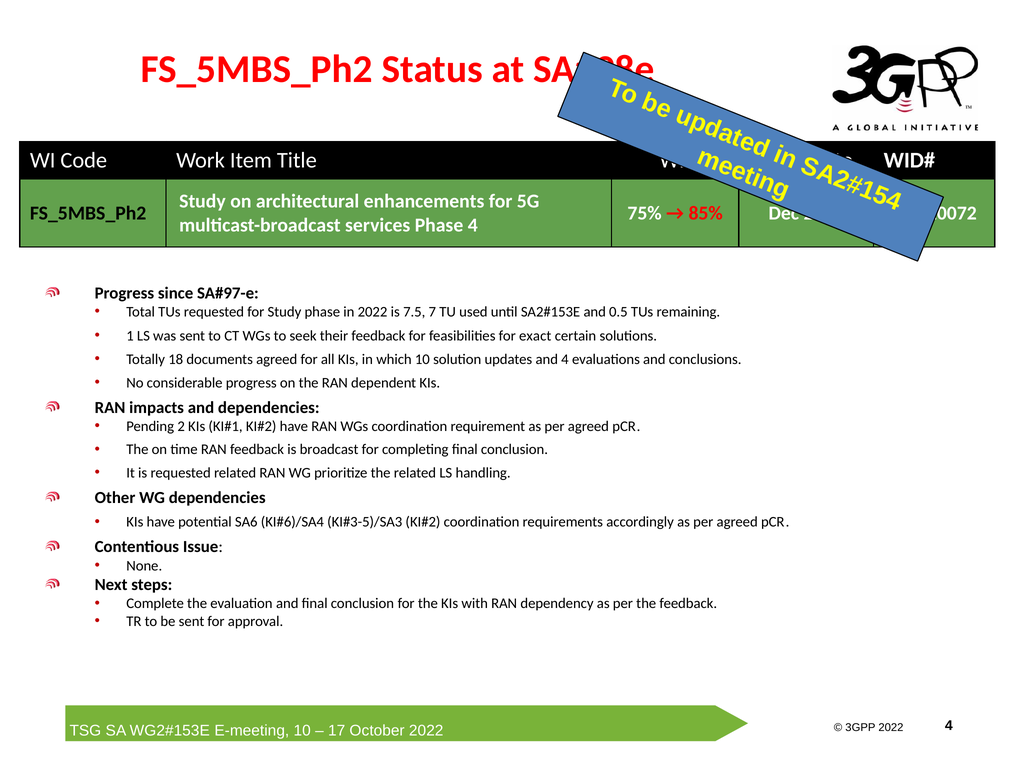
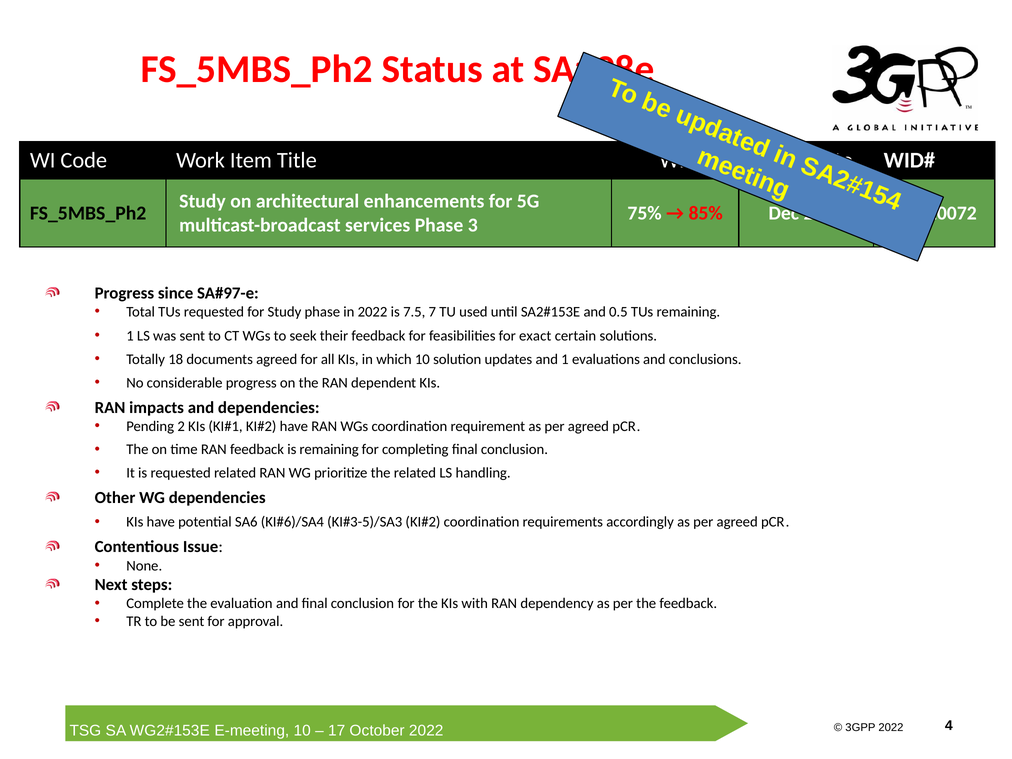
Phase 4: 4 -> 3 (473, 225)
and 4: 4 -> 1 (565, 359)
is broadcast: broadcast -> remaining (329, 450)
